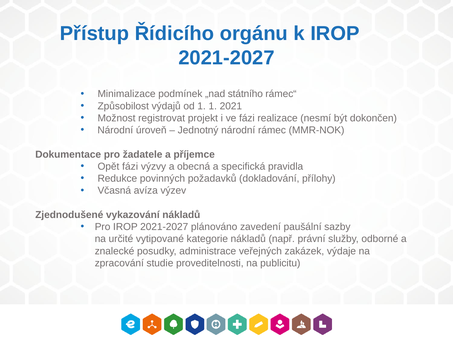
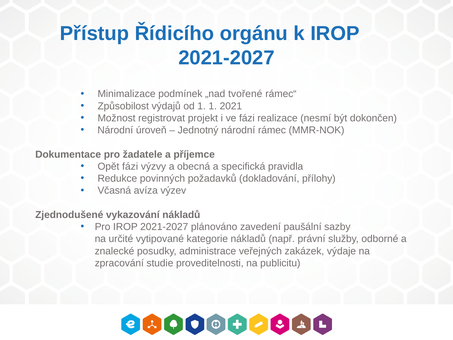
státního: státního -> tvořené (245, 94)
